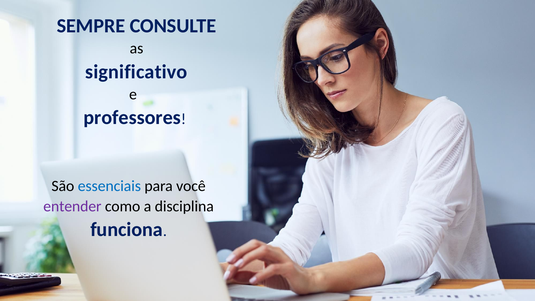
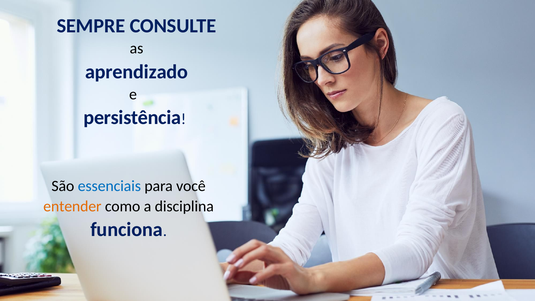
significativo: significativo -> aprendizado (136, 72)
professores: professores -> persistência (132, 118)
entender colour: purple -> orange (72, 206)
